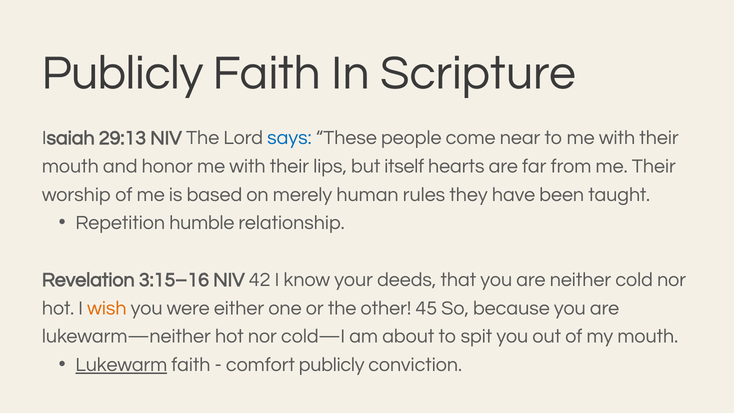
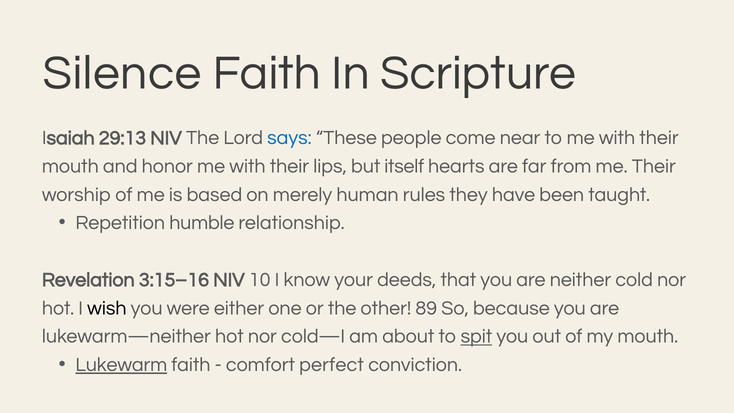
Publicly: Publicly -> Silence (122, 73)
42: 42 -> 10 (260, 280)
wish colour: orange -> black (107, 308)
45: 45 -> 89 (426, 308)
spit underline: none -> present (476, 336)
comfort publicly: publicly -> perfect (332, 365)
